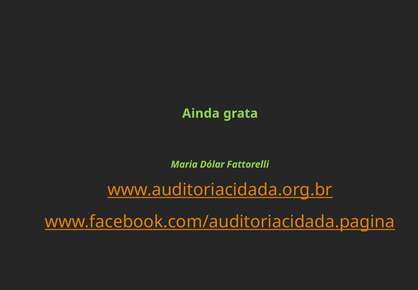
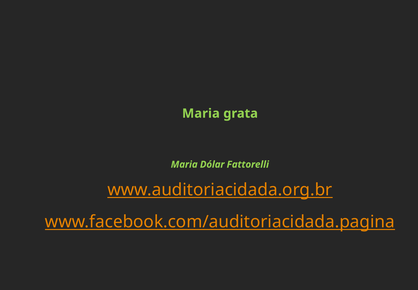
Ainda: Ainda -> Maria (201, 113)
